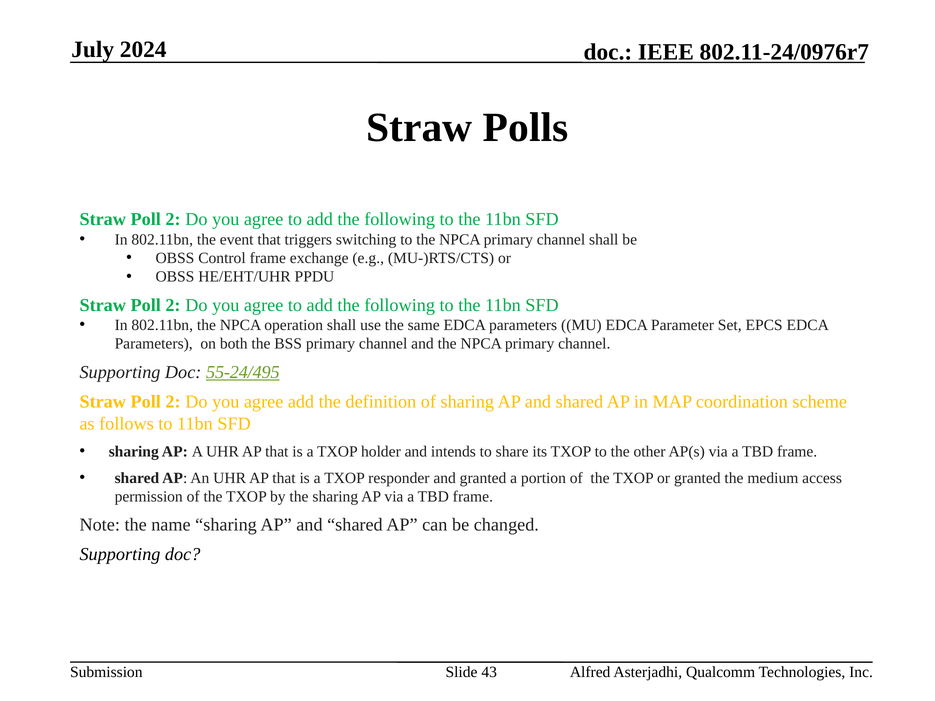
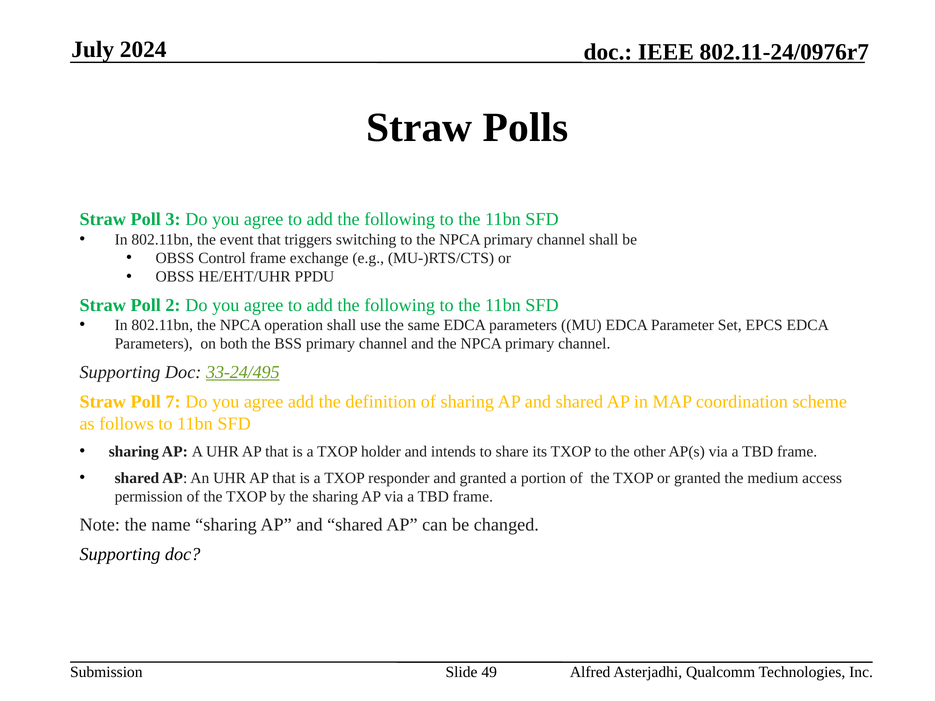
2: 2 -> 3 (173, 219)
55-24/495: 55-24/495 -> 33-24/495 (243, 372)
2: 2 -> 7 (173, 402)
43: 43 -> 49 (489, 673)
